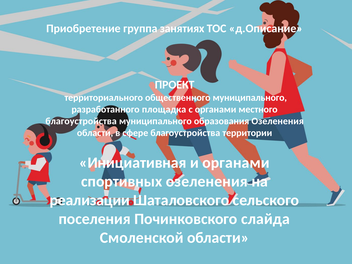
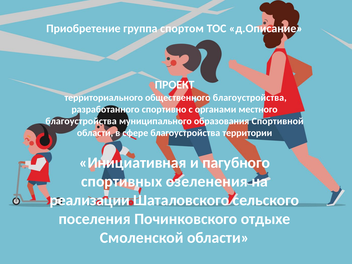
занятиях: занятиях -> спортом (182, 29)
общественного муниципального: муниципального -> благоустройства (250, 98)
площадка: площадка -> спортивно (164, 109)
образования Озеленения: Озеленения -> Спортивной (278, 121)
и органами: органами -> пагубного (236, 163)
слайда: слайда -> отдыхе (266, 219)
